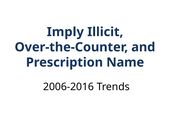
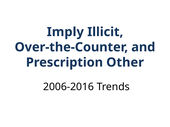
Name: Name -> Other (125, 63)
